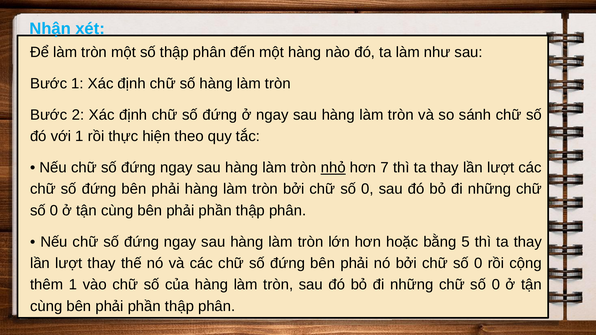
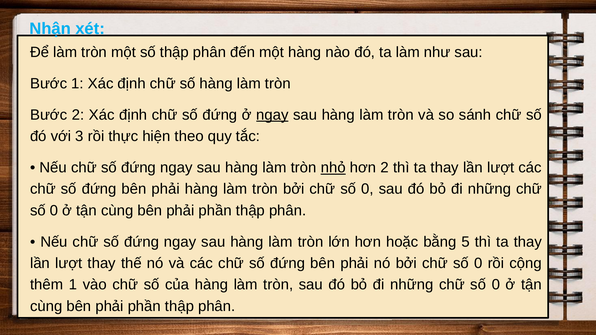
ngay underline: none -> present (272, 115)
với 1: 1 -> 3 (79, 136)
hơn 7: 7 -> 2 (385, 168)
